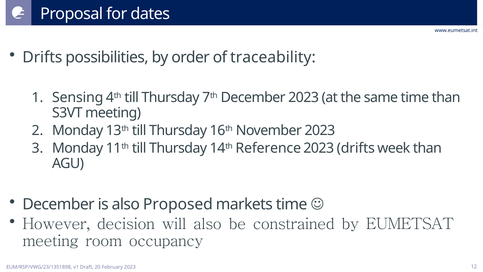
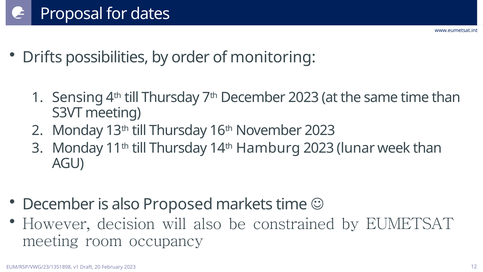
traceability: traceability -> monitoring (273, 57)
Reference: Reference -> Hamburg (268, 148)
2023 drifts: drifts -> lunar (356, 148)
